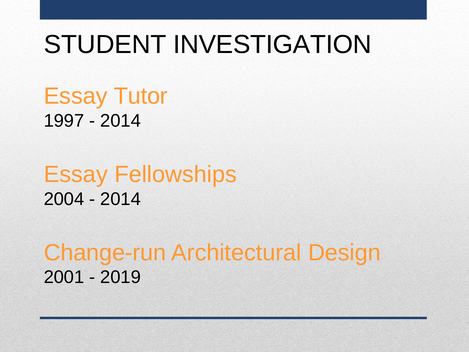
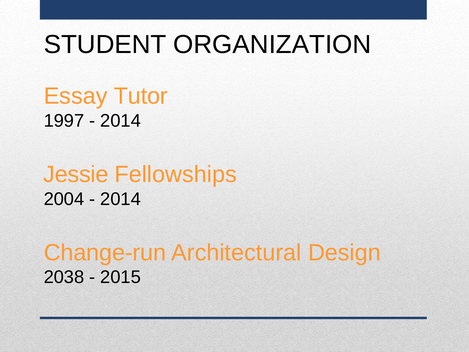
INVESTIGATION: INVESTIGATION -> ORGANIZATION (272, 45)
Essay: Essay -> Jessie (76, 174)
2001: 2001 -> 2038 (64, 277)
2019: 2019 -> 2015 (121, 277)
